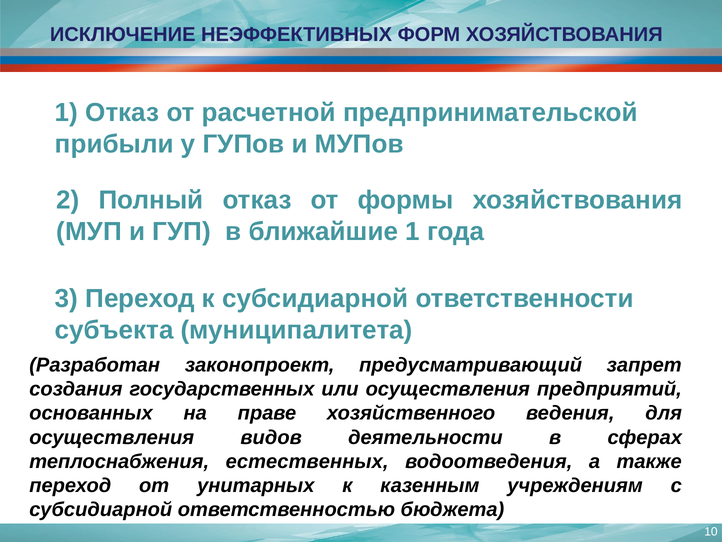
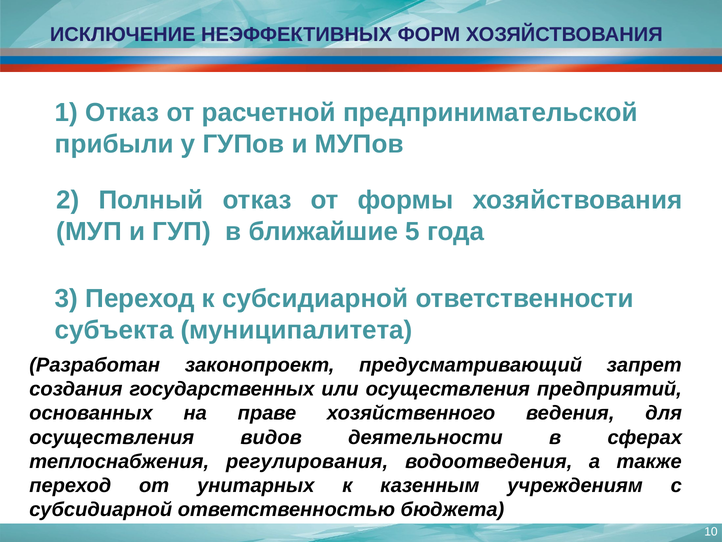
ближайшие 1: 1 -> 5 (413, 231)
естественных: естественных -> регулирования (307, 461)
